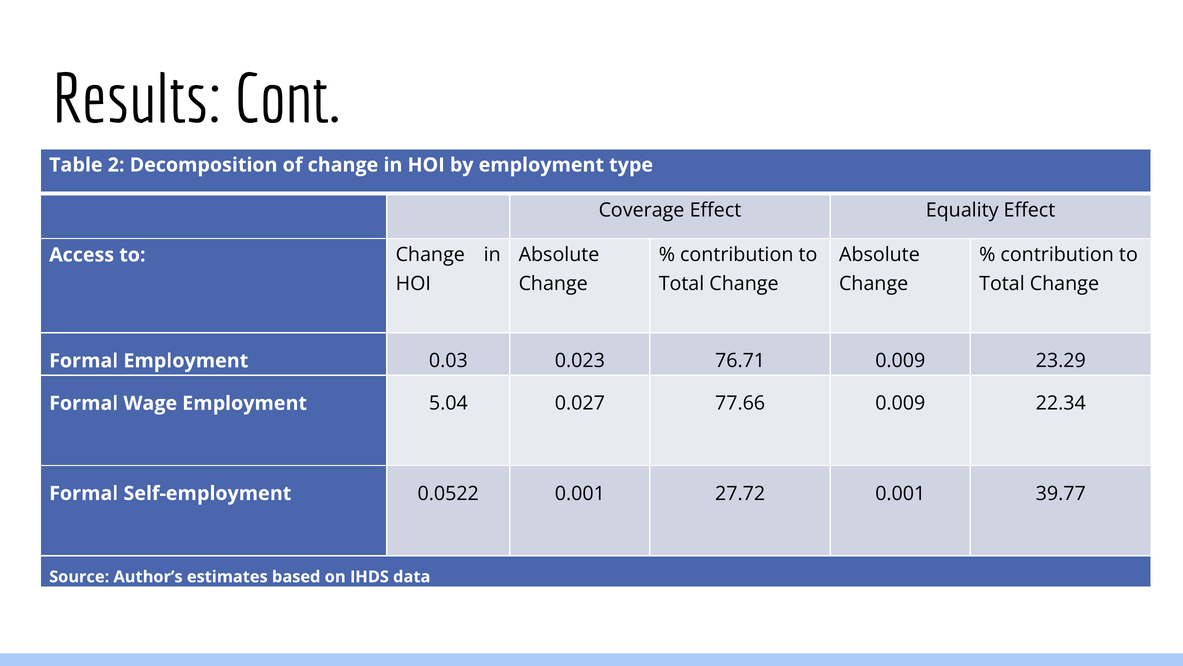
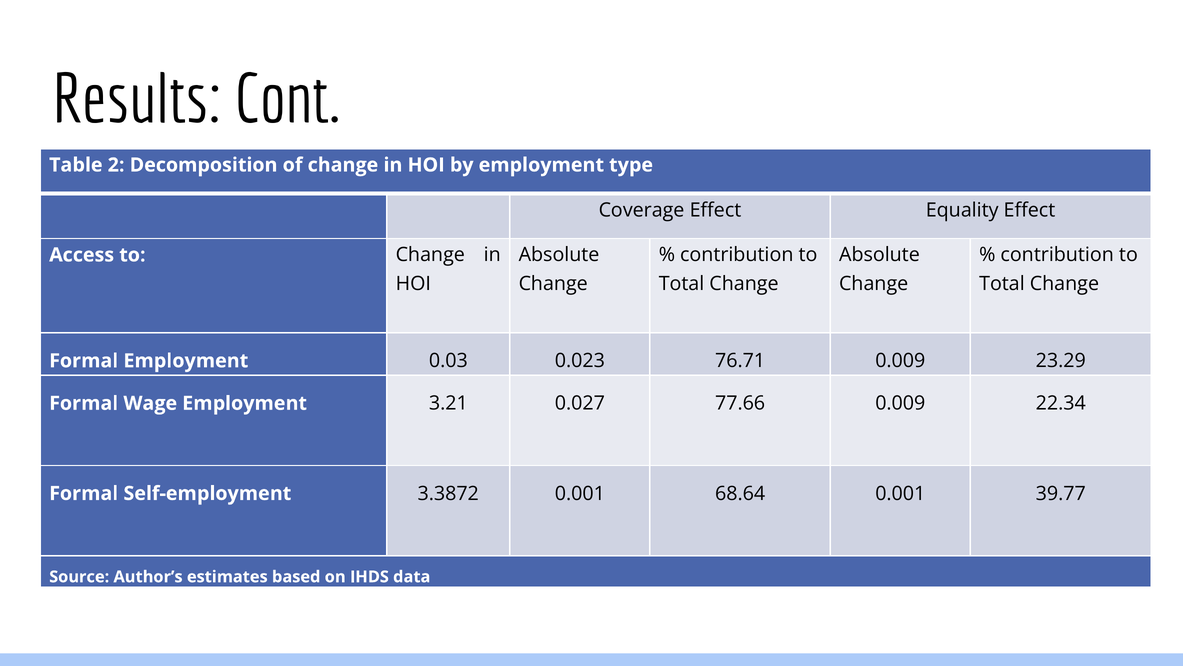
5.04: 5.04 -> 3.21 (448, 403)
0.0522: 0.0522 -> 3.3872 (448, 493)
27.72: 27.72 -> 68.64 (740, 493)
